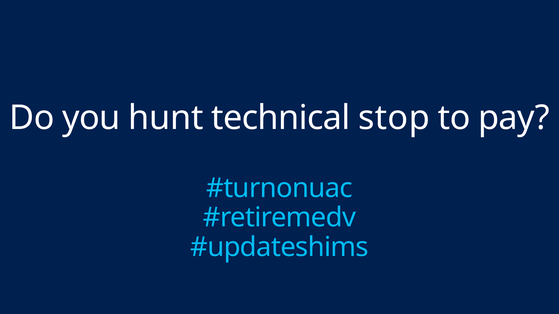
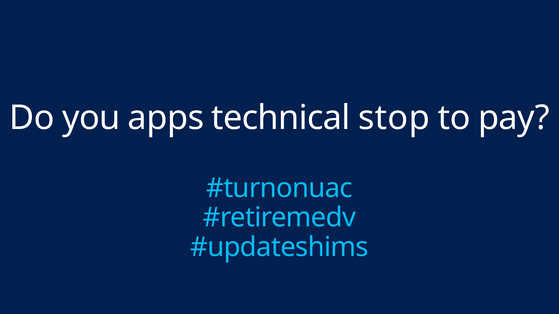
hunt: hunt -> apps (166, 118)
